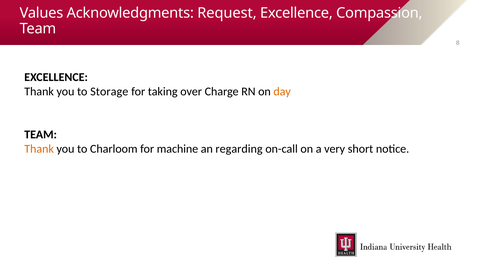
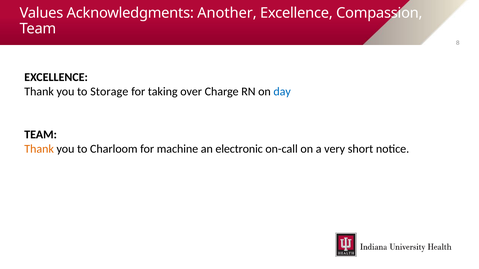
Request: Request -> Another (227, 13)
day colour: orange -> blue (282, 92)
regarding: regarding -> electronic (239, 149)
